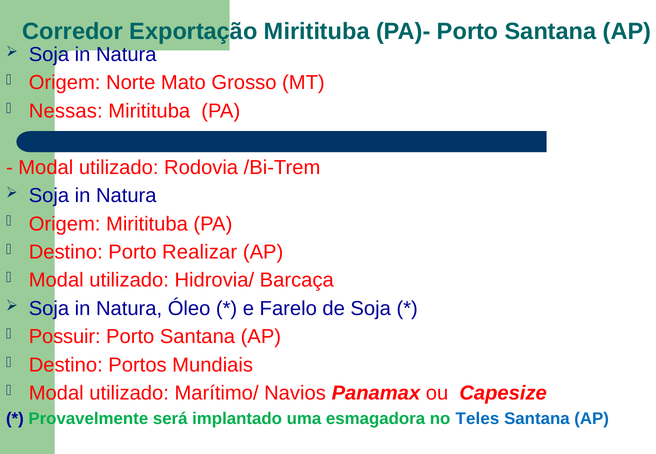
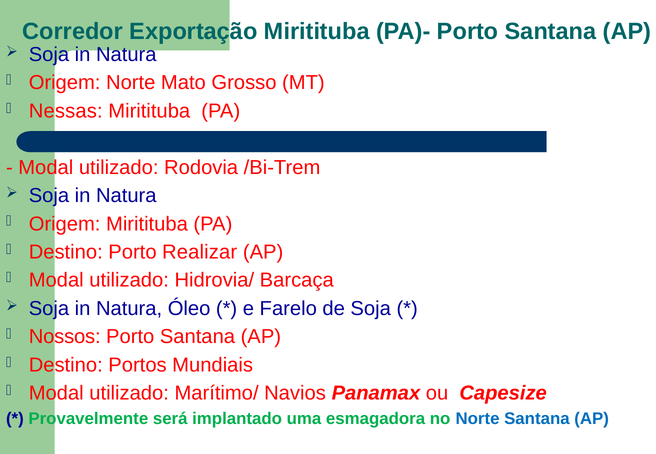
Possuir: Possuir -> Nossos (65, 337)
no Teles: Teles -> Norte (478, 419)
